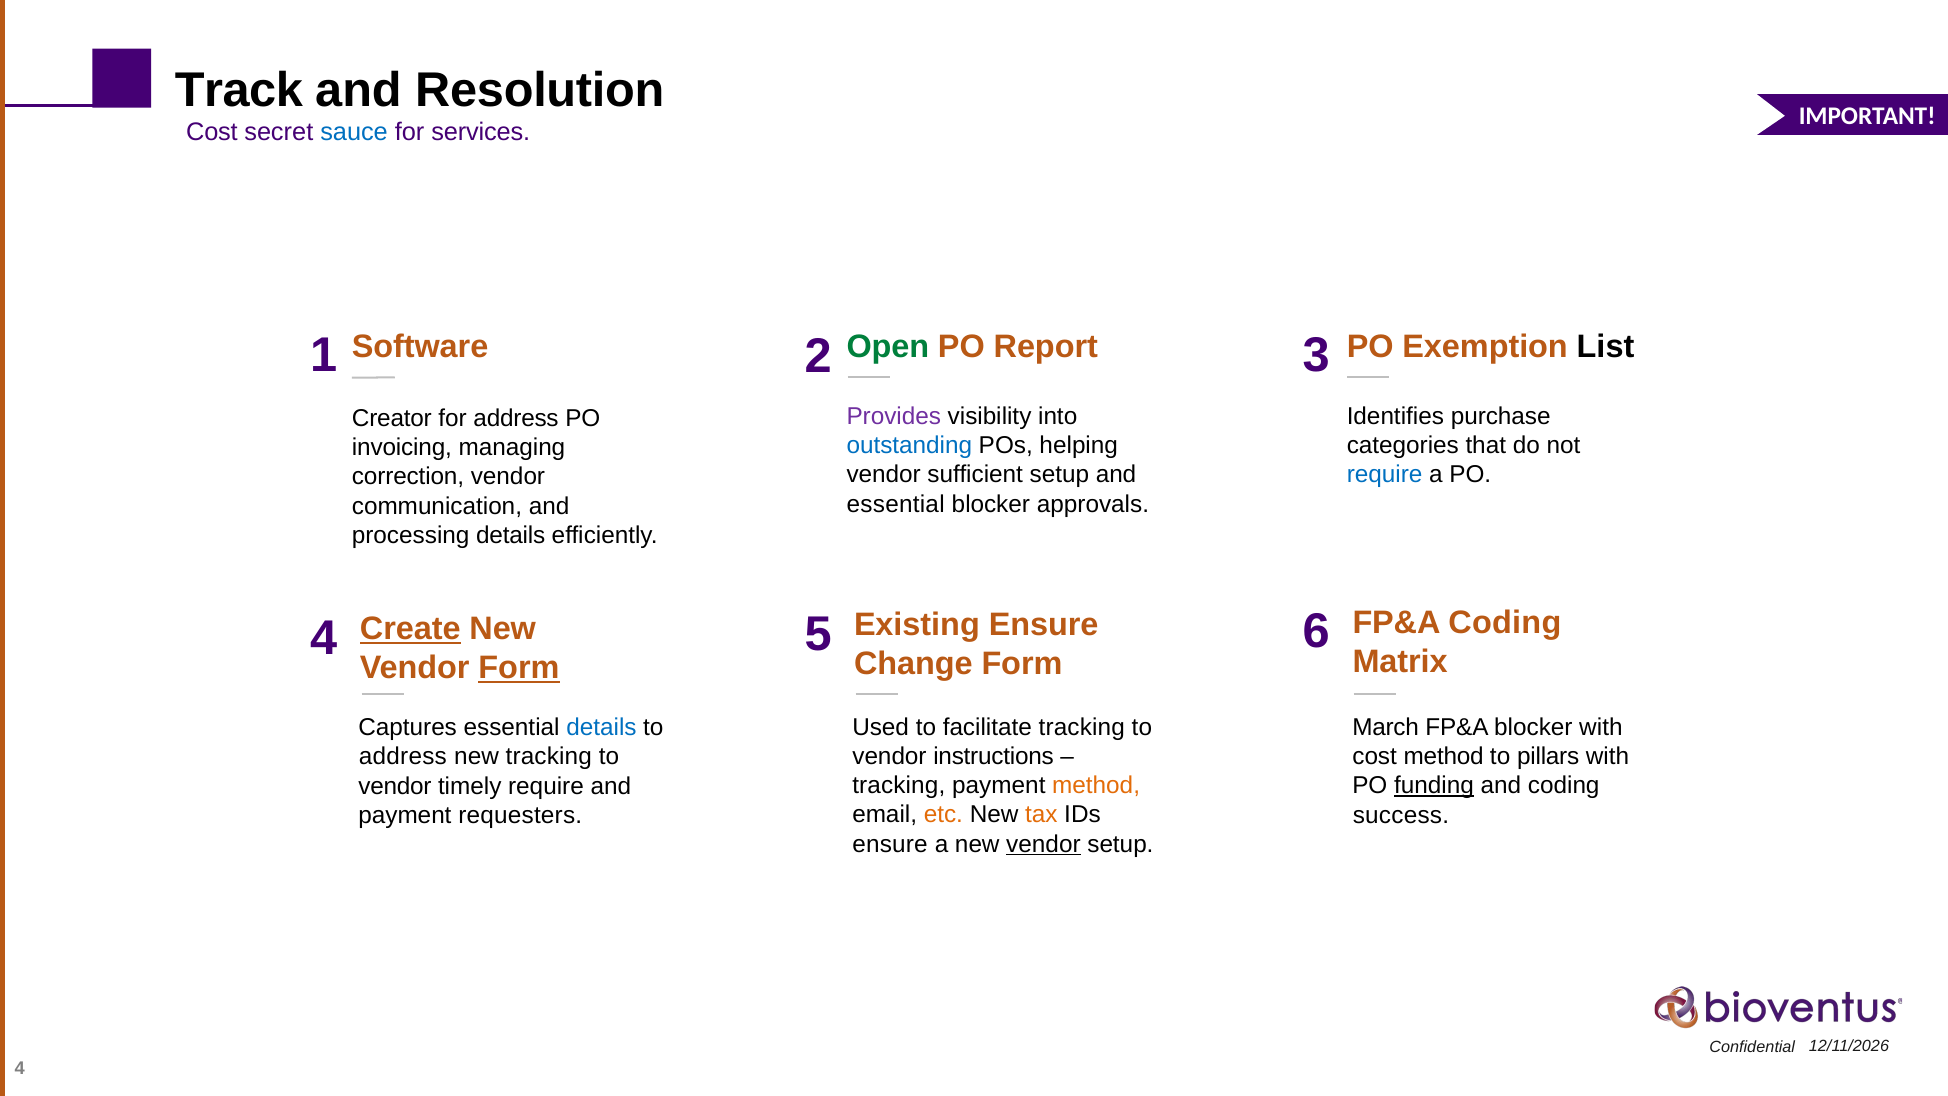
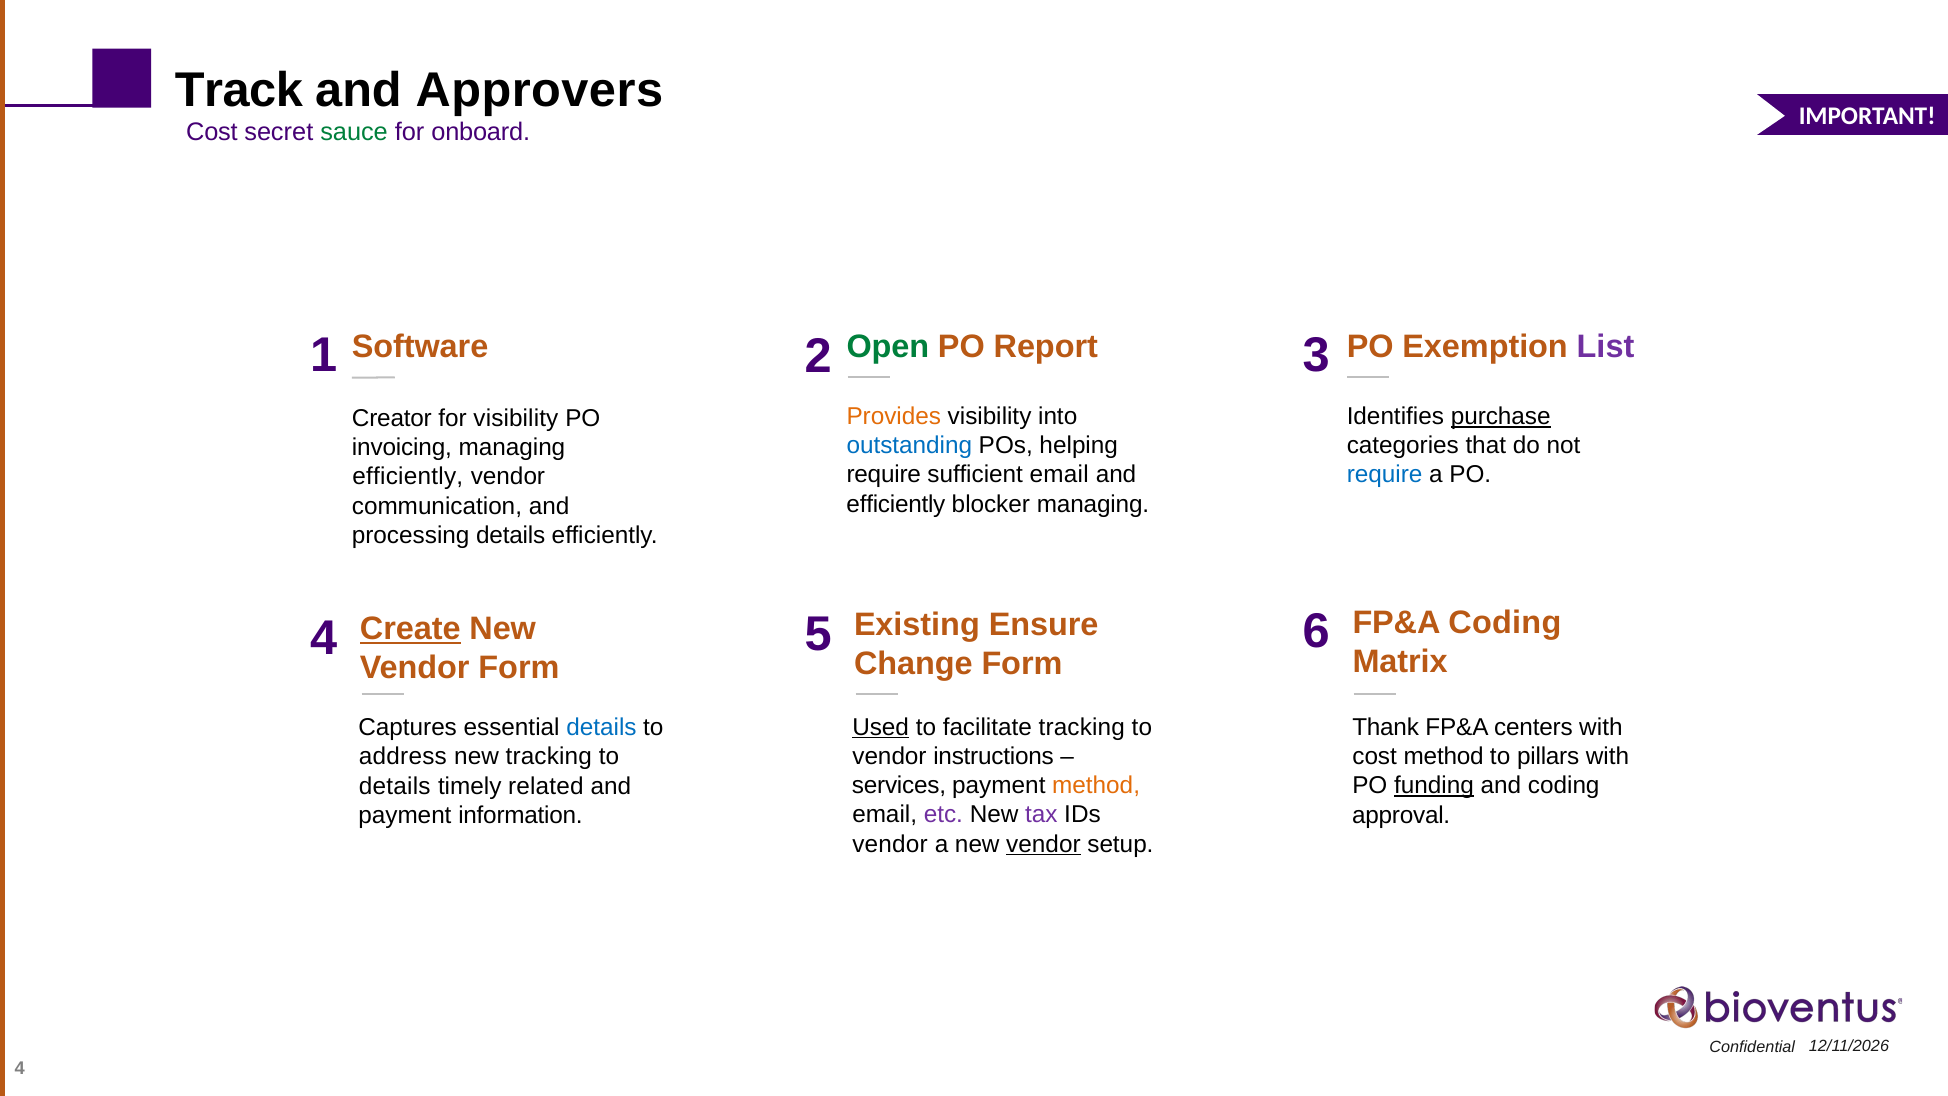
Resolution: Resolution -> Approvers (539, 90)
sauce colour: blue -> green (354, 132)
services: services -> onboard (481, 132)
List colour: black -> purple (1606, 347)
Provides colour: purple -> orange (894, 416)
purchase underline: none -> present (1501, 416)
for address: address -> visibility (516, 418)
vendor: vendor -> require (884, 475)
sufficient setup: setup -> email (1059, 475)
correction: correction -> efficiently (408, 477)
essential: essential -> efficiently (896, 504)
blocker approvals: approvals -> managing (1093, 504)
Form underline: present -> none (519, 668)
Used underline: none -> present (881, 727)
March: March -> Thank (1386, 727)
FP&A blocker: blocker -> centers (1533, 727)
tracking: tracking -> services (899, 786)
vendor: vendor -> details (395, 786)
timely require: require -> related (546, 786)
etc colour: orange -> purple (943, 815)
tax colour: orange -> purple (1041, 815)
success: success -> approval (1401, 815)
requesters: requesters -> information (520, 815)
ensure: ensure -> vendor (890, 844)
